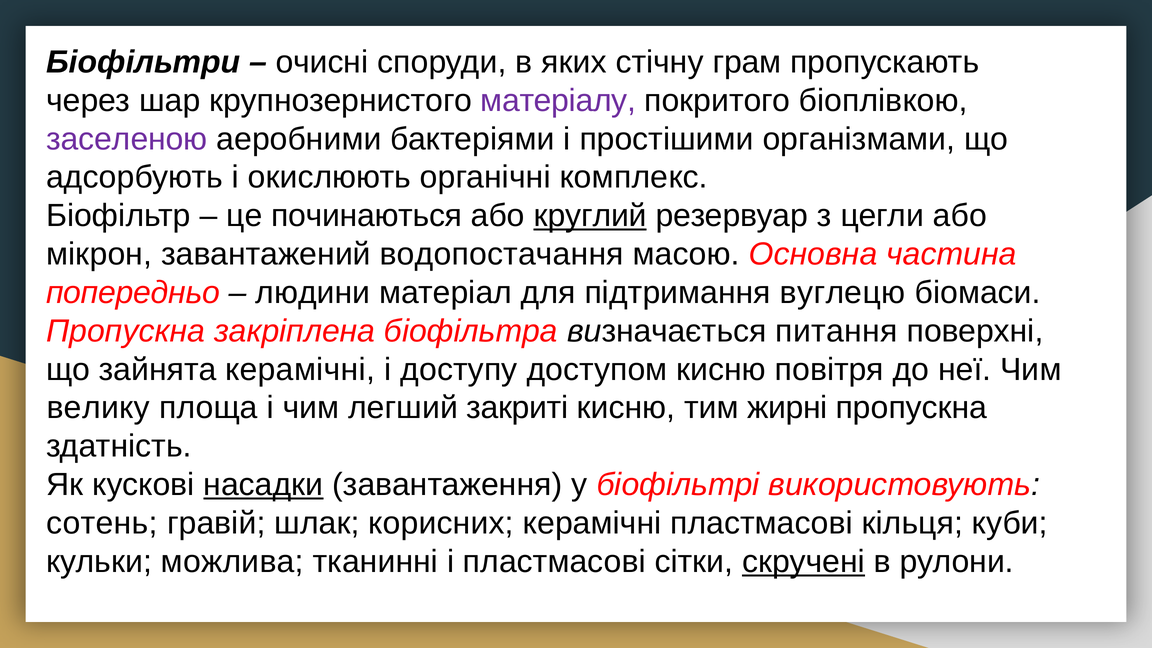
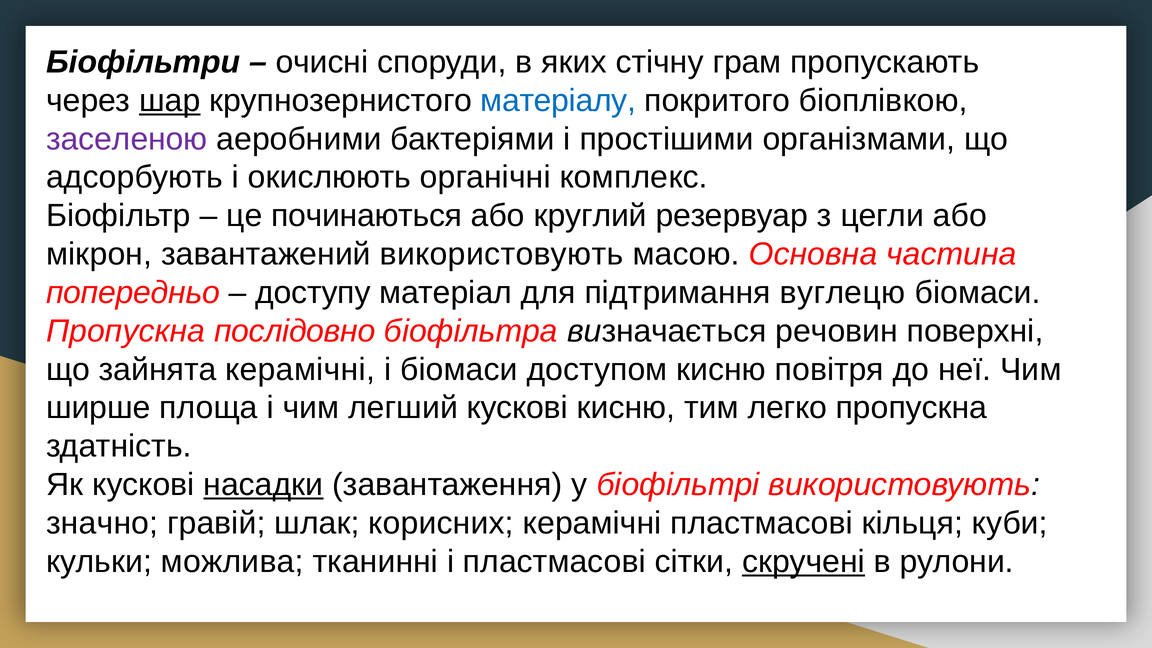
шар underline: none -> present (170, 101)
матеріалу colour: purple -> blue (558, 101)
круглий underline: present -> none (590, 216)
завантажений водопостачання: водопостачання -> використовують (502, 254)
людини: людини -> доступу (313, 293)
закріплена: закріплена -> послідовно (295, 331)
питання: питання -> речовин (837, 331)
і доступу: доступу -> біомаси (459, 370)
велику: велику -> ширше (98, 408)
легший закриті: закриті -> кускові (517, 408)
жирні: жирні -> легко (787, 408)
сотень: сотень -> значно (102, 523)
